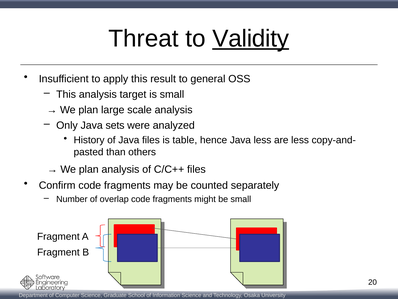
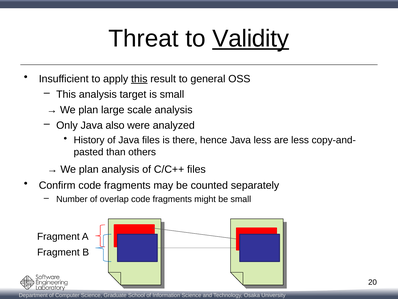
this underline: none -> present (139, 79)
sets: sets -> also (115, 125)
table: table -> there (185, 140)
